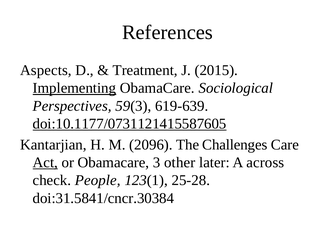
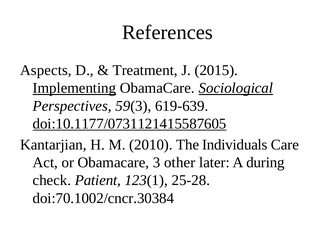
Sociological underline: none -> present (236, 88)
2096: 2096 -> 2010 (151, 145)
Challenges: Challenges -> Individuals (235, 145)
Act underline: present -> none (45, 163)
across: across -> during (265, 163)
People: People -> Patient (98, 180)
doi:31.5841/cncr.30384: doi:31.5841/cncr.30384 -> doi:70.1002/cncr.30384 (103, 198)
